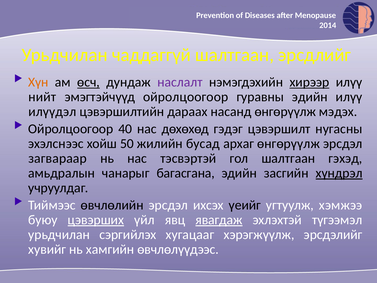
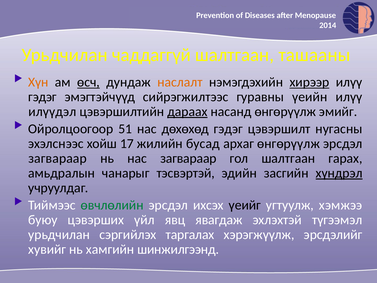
эрсдлийг: эрсдлийг -> ташааны (314, 55)
наслалт colour: purple -> orange (180, 82)
нийт: нийт -> гэдэг (42, 97)
эмэгтэйчүүд ойролцоогоор: ойролцоогоор -> сийрэгжилтээс (186, 97)
гуравны эдийн: эдийн -> үеийн (310, 97)
дараах underline: none -> present (187, 112)
мэдэх: мэдэх -> эмийг (338, 112)
40: 40 -> 51 (125, 129)
50: 50 -> 17 (127, 144)
нас тэсвэртэй: тэсвэртэй -> загвараар (188, 158)
гэхэд: гэхэд -> гарах (345, 158)
багасгана: багасгана -> тэсвэртэй (186, 173)
өвчлөлийн colour: black -> green (112, 205)
цэвэрших underline: present -> none (96, 220)
явагдаж underline: present -> none (219, 220)
хугацааг: хугацааг -> таргалах (190, 234)
өвчлөлүүдээс: өвчлөлүүдээс -> шинжилгээнд (178, 249)
